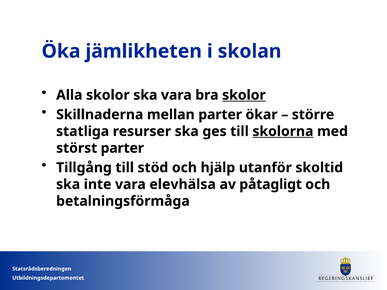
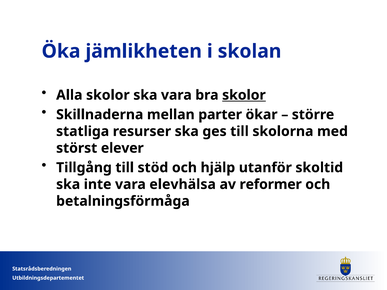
skolorna underline: present -> none (283, 131)
störst parter: parter -> elever (122, 148)
påtagligt: påtagligt -> reformer (271, 185)
